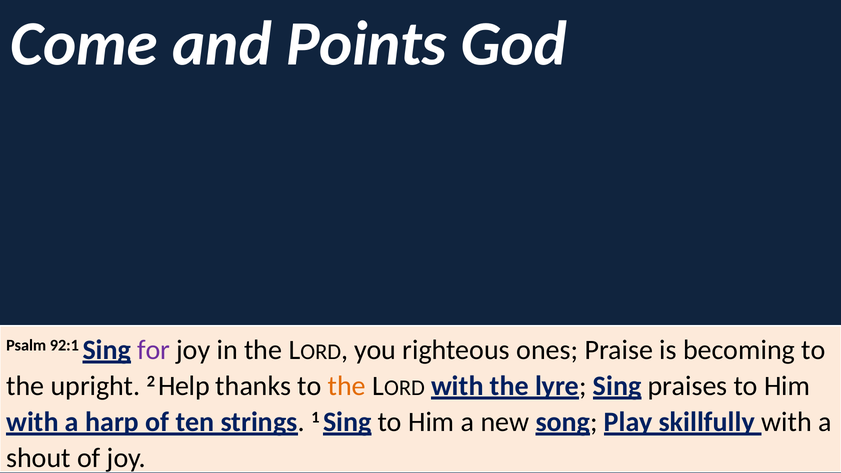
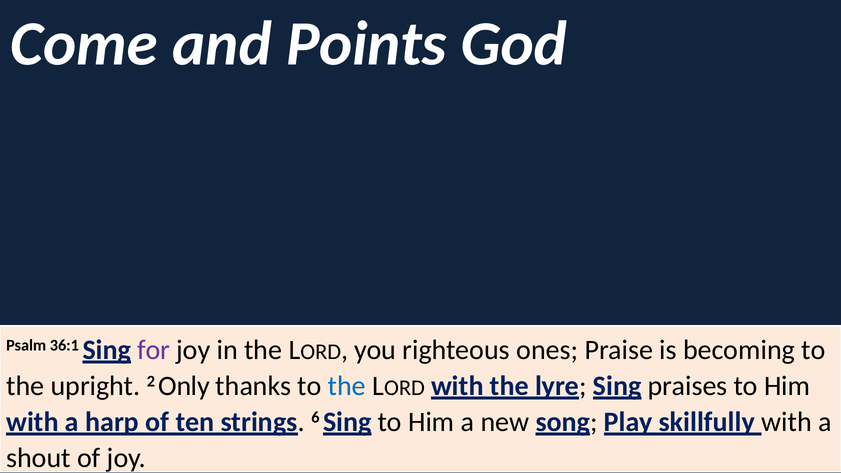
92:1: 92:1 -> 36:1 (64, 346)
Help: Help -> Only (184, 386)
the colour: orange -> blue (347, 386)
1: 1 -> 6 (315, 418)
